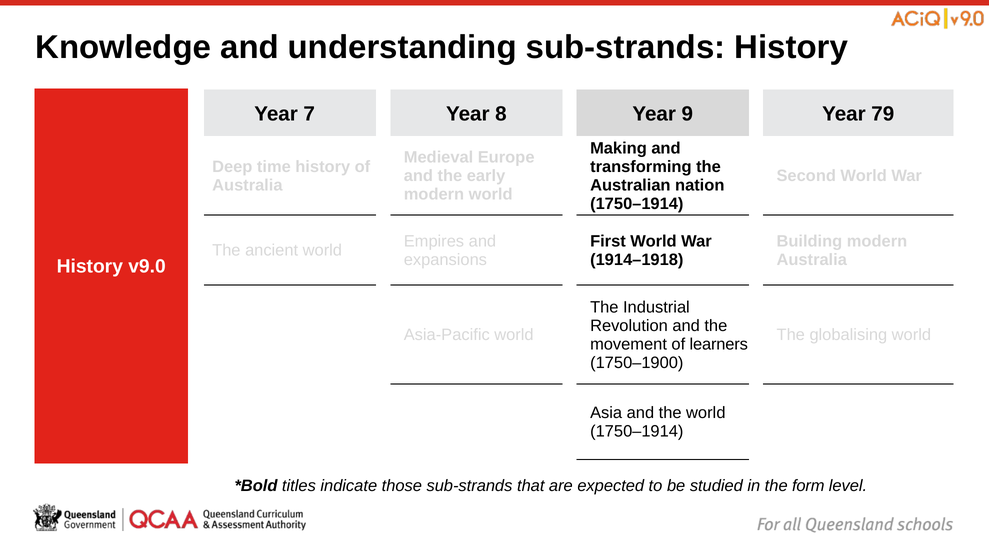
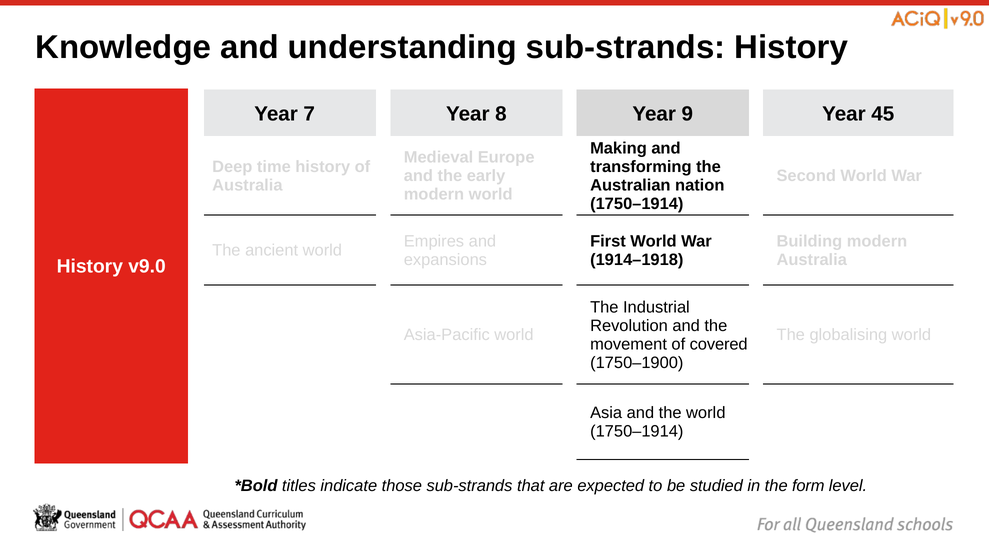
79: 79 -> 45 (883, 114)
learners: learners -> covered (719, 344)
